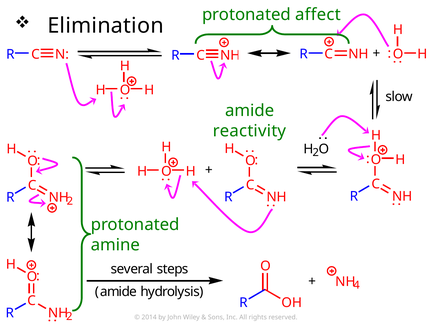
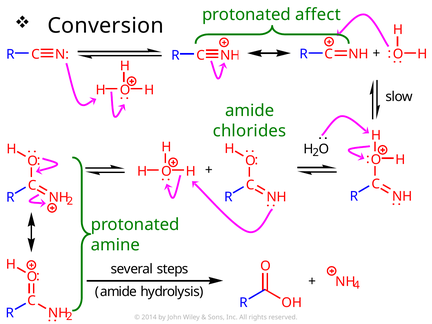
Elimination: Elimination -> Conversion (106, 26)
reactivity: reactivity -> chlorides (250, 131)
